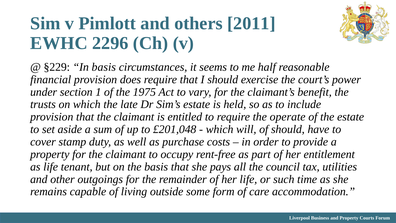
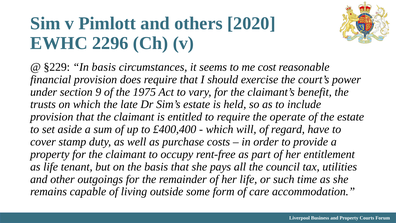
2011: 2011 -> 2020 (251, 23)
half: half -> cost (267, 67)
1: 1 -> 9 (98, 92)
£201,048: £201,048 -> £400,400 (175, 129)
of should: should -> regard (288, 129)
